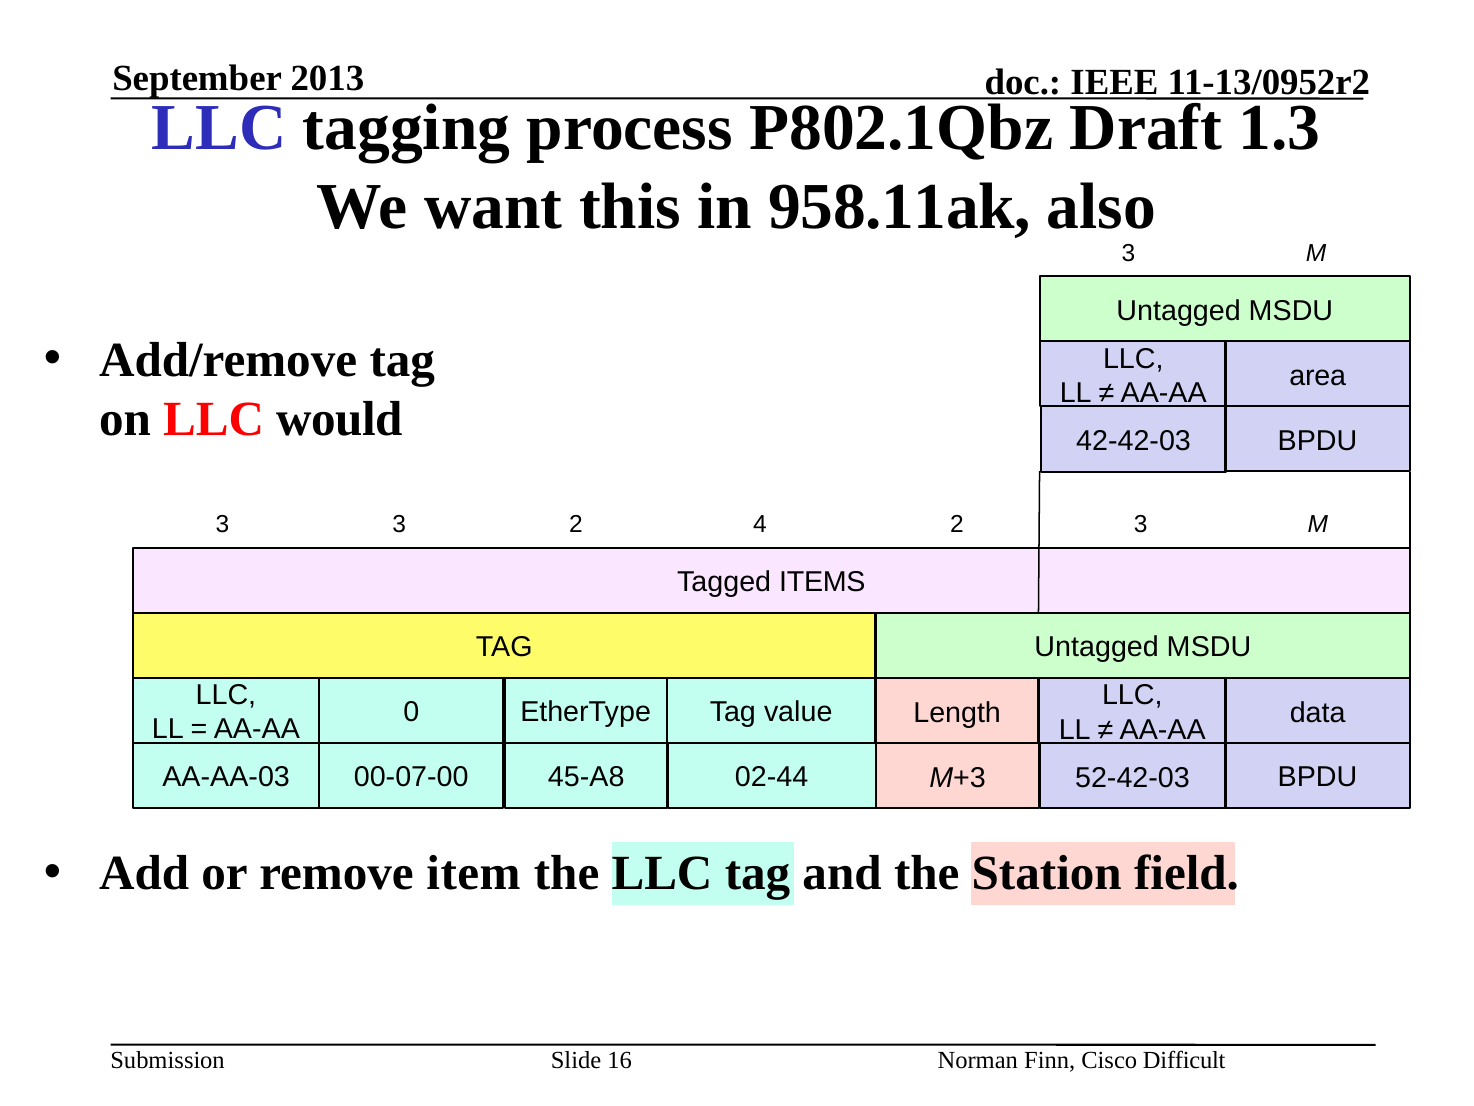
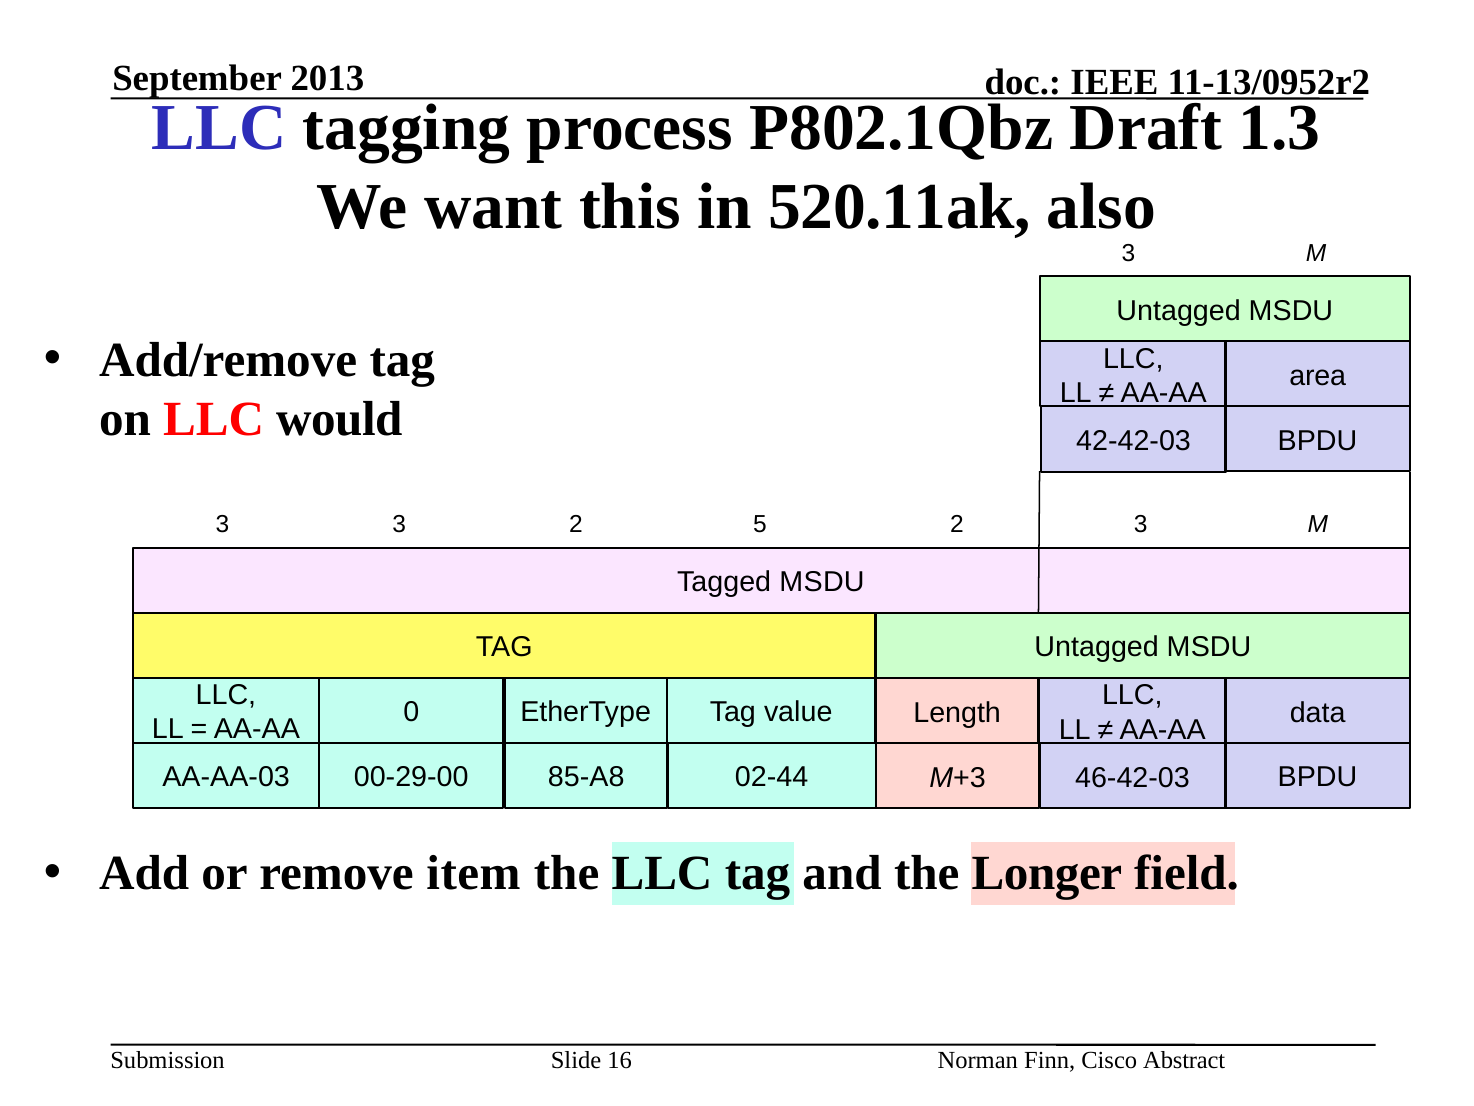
958.11ak: 958.11ak -> 520.11ak (900, 207)
4: 4 -> 5 (760, 525)
Tagged ITEMS: ITEMS -> MSDU (822, 582)
00-07-00: 00-07-00 -> 00-29-00 (411, 777)
45-A8: 45-A8 -> 85-A8 (586, 777)
52-42-03: 52-42-03 -> 46-42-03 (1132, 778)
Station: Station -> Longer (1047, 873)
Difficult: Difficult -> Abstract (1184, 1060)
